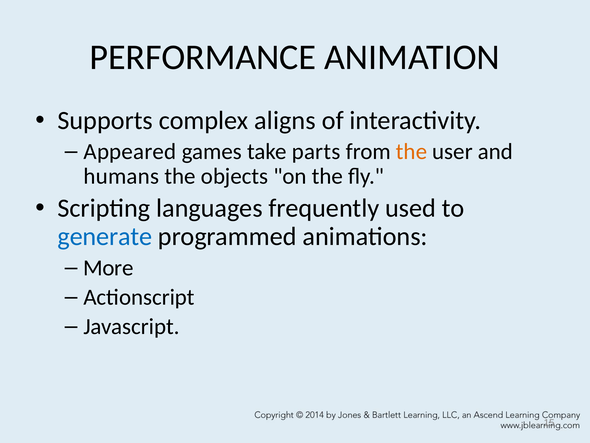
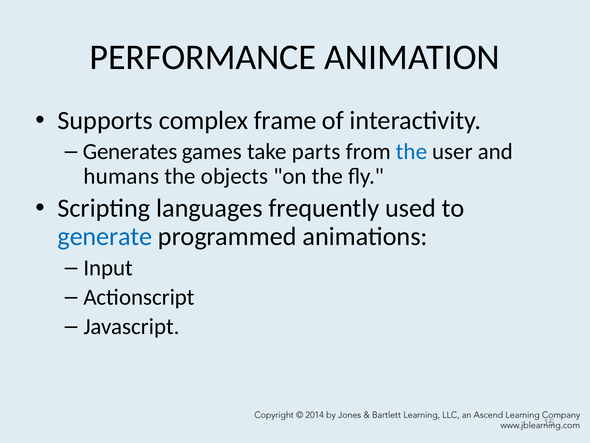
aligns: aligns -> frame (285, 120)
Appeared: Appeared -> Generates (130, 151)
the colour: orange -> blue (412, 151)
More: More -> Input (108, 267)
